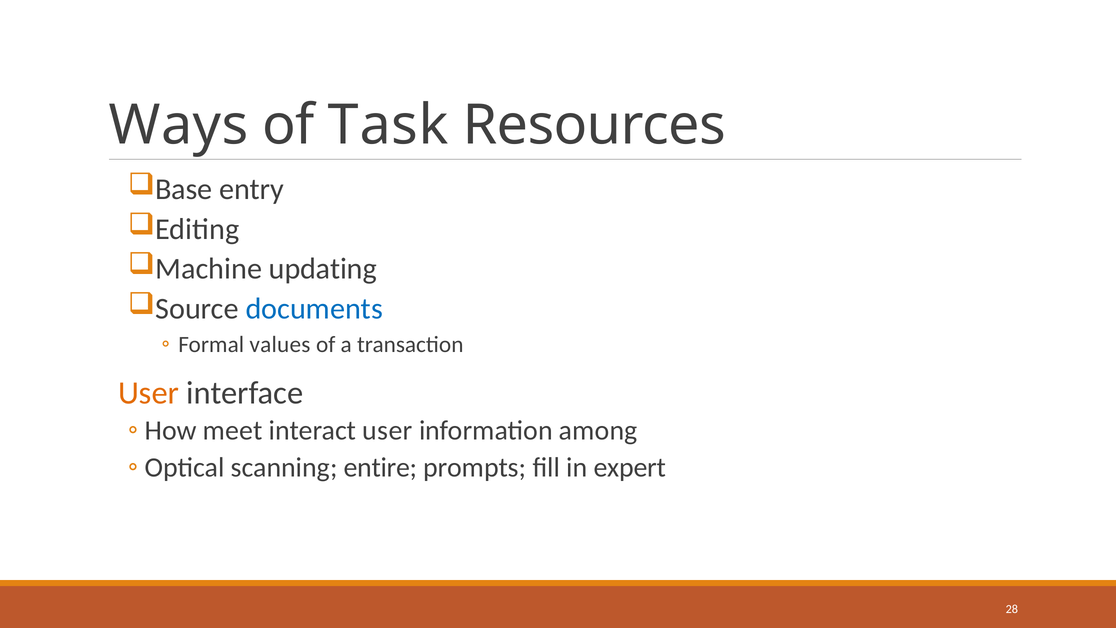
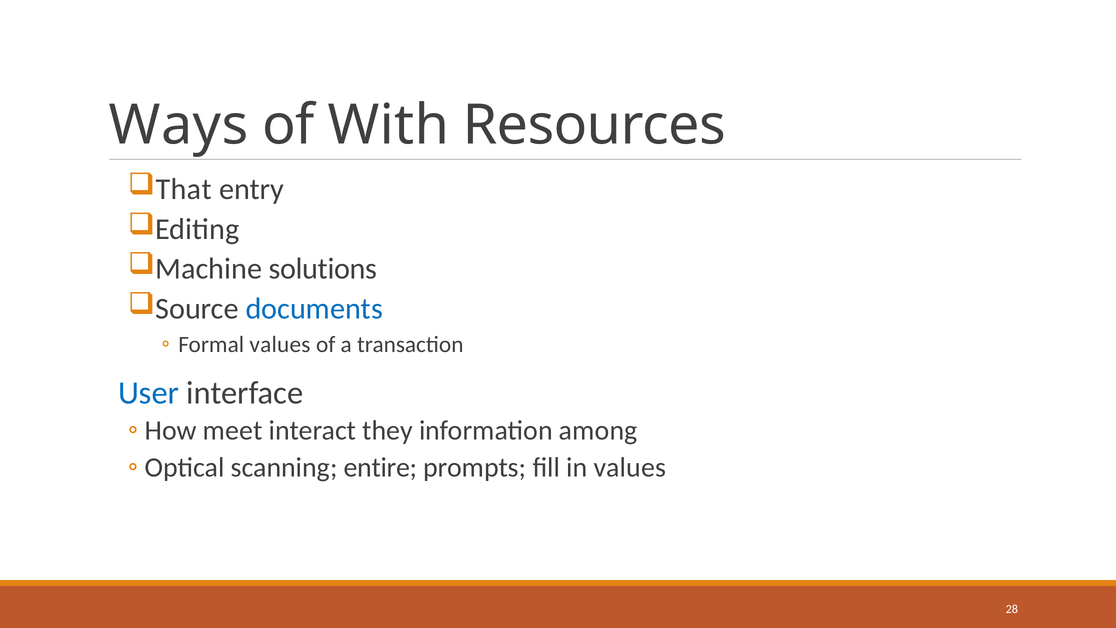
Task: Task -> With (388, 125)
Base: Base -> That (184, 189)
updating: updating -> solutions (323, 269)
User colour: orange -> blue (149, 393)
interact user: user -> they (388, 430)
in expert: expert -> values (630, 467)
